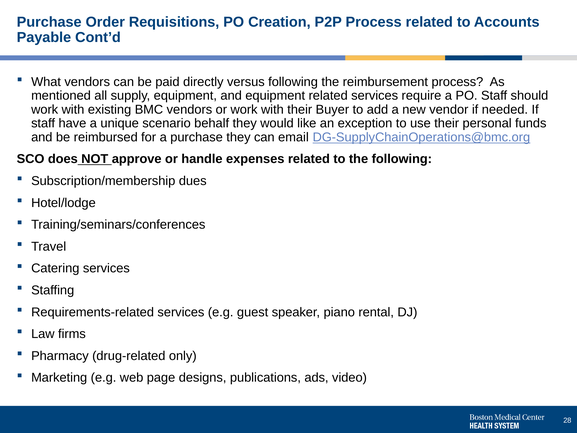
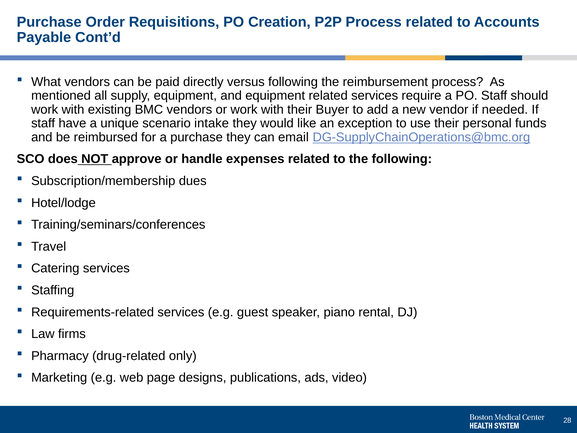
behalf: behalf -> intake (212, 123)
